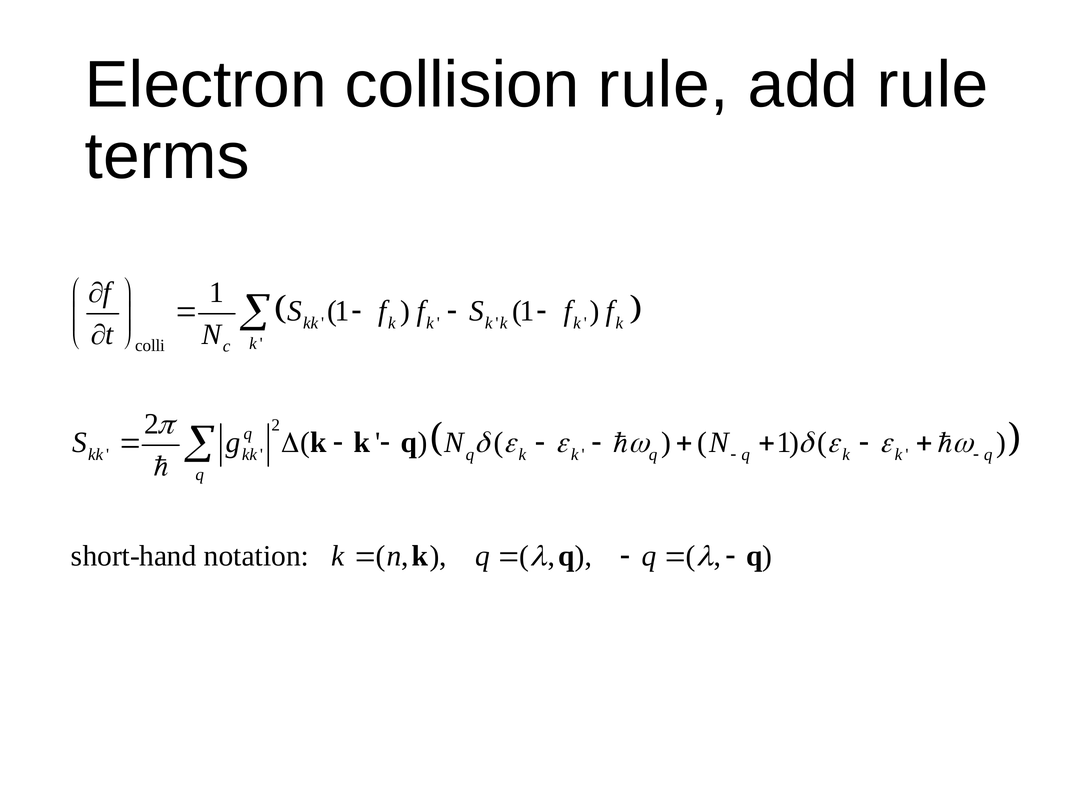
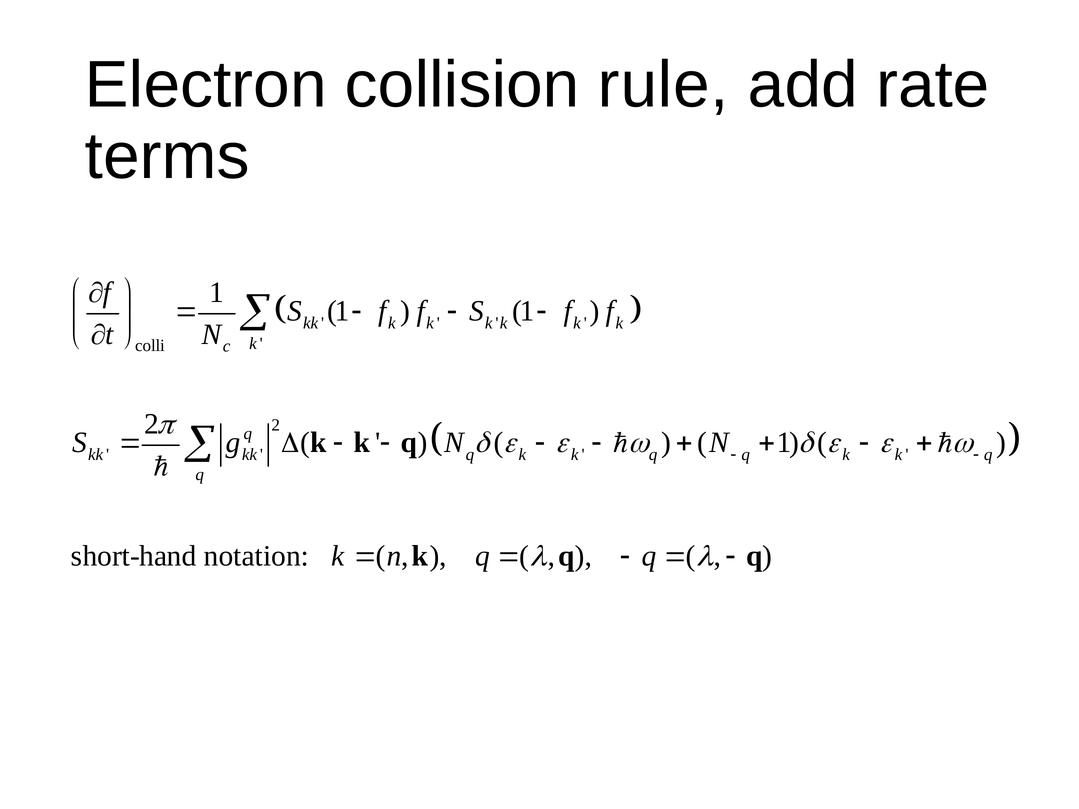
add rule: rule -> rate (933, 85)
